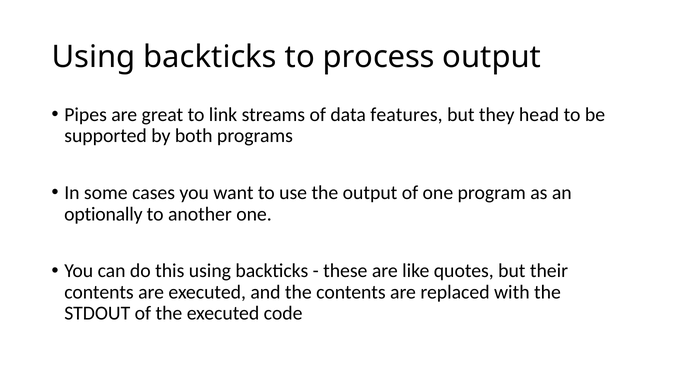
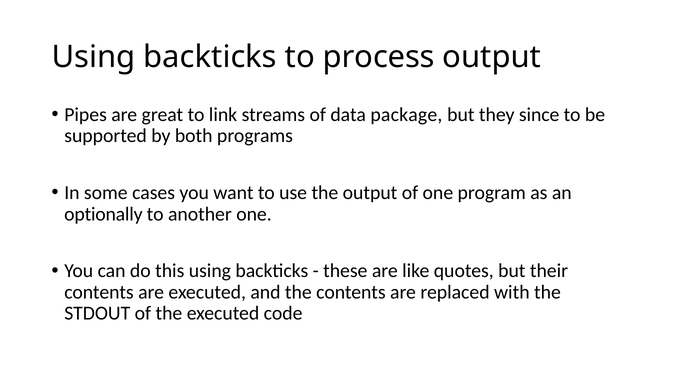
features: features -> package (406, 114)
head: head -> since (539, 114)
